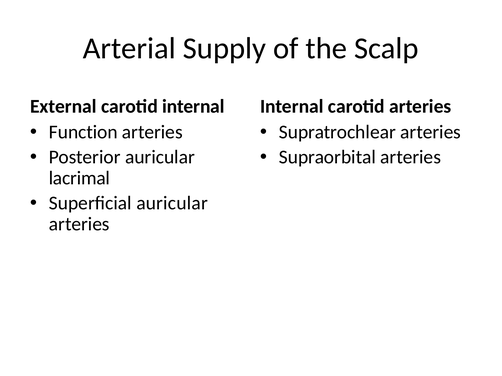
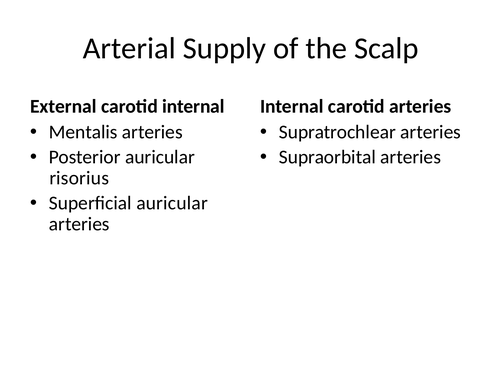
Function: Function -> Mentalis (83, 132)
lacrimal: lacrimal -> risorius (79, 178)
